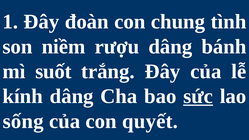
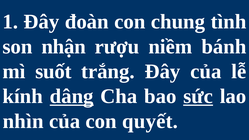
niềm: niềm -> nhận (64, 47)
rượu dâng: dâng -> niềm (170, 47)
dâng underline: none -> present (72, 96)
sống: sống -> nhìn (23, 121)
